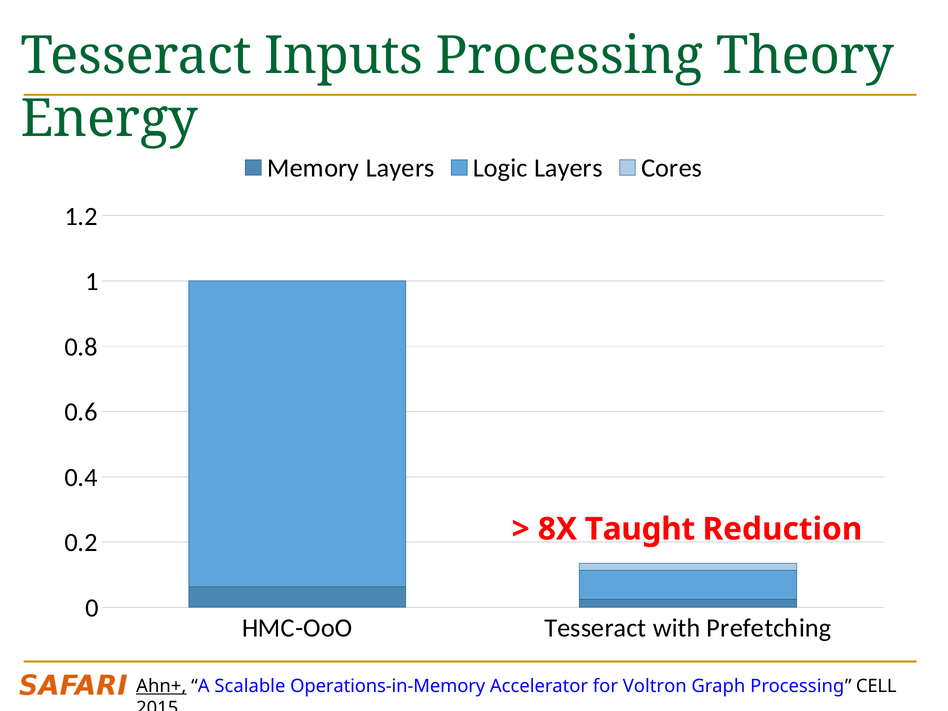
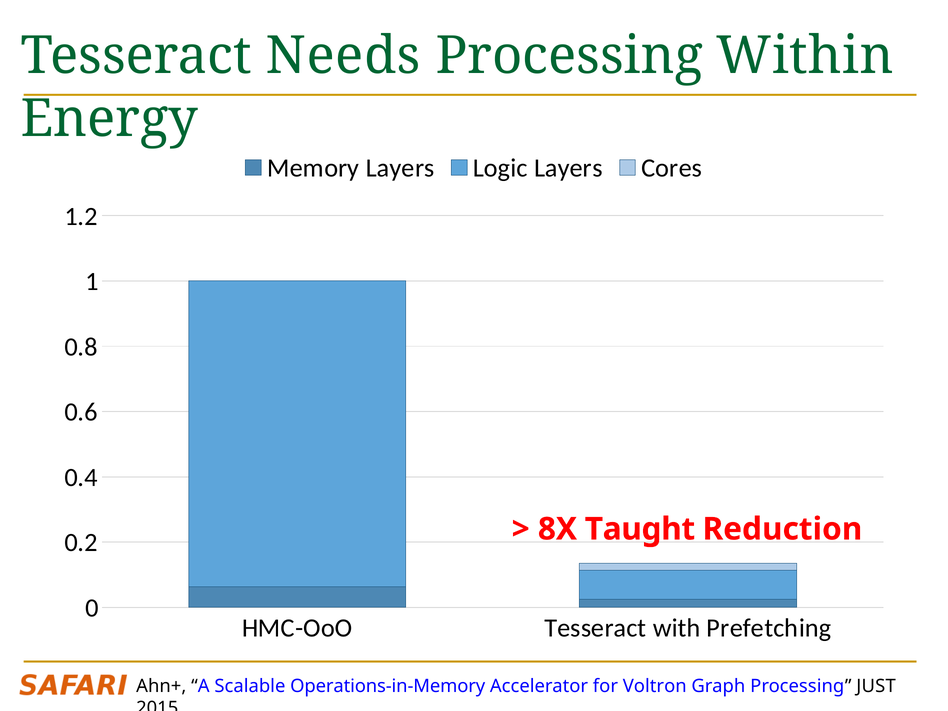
Inputs: Inputs -> Needs (343, 56)
Theory: Theory -> Within (805, 56)
Ahn+ underline: present -> none (161, 686)
CELL: CELL -> JUST (876, 686)
